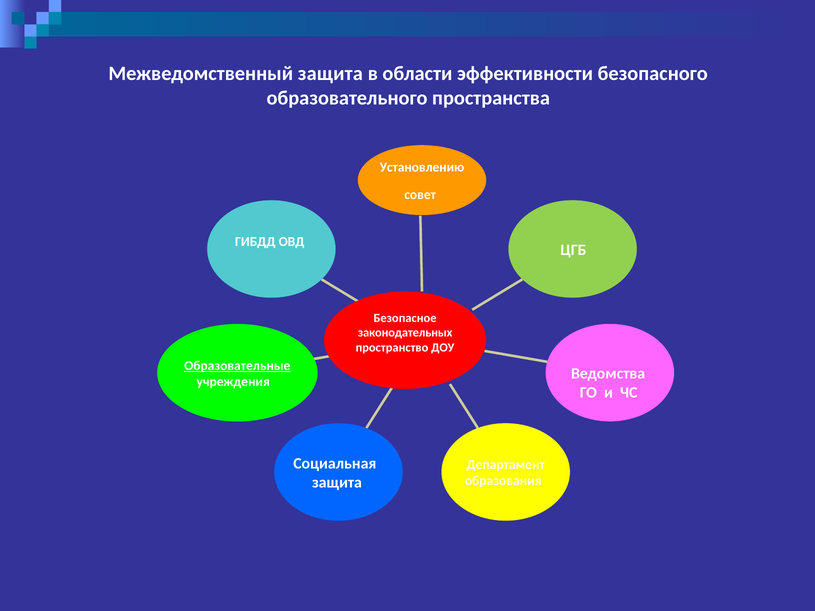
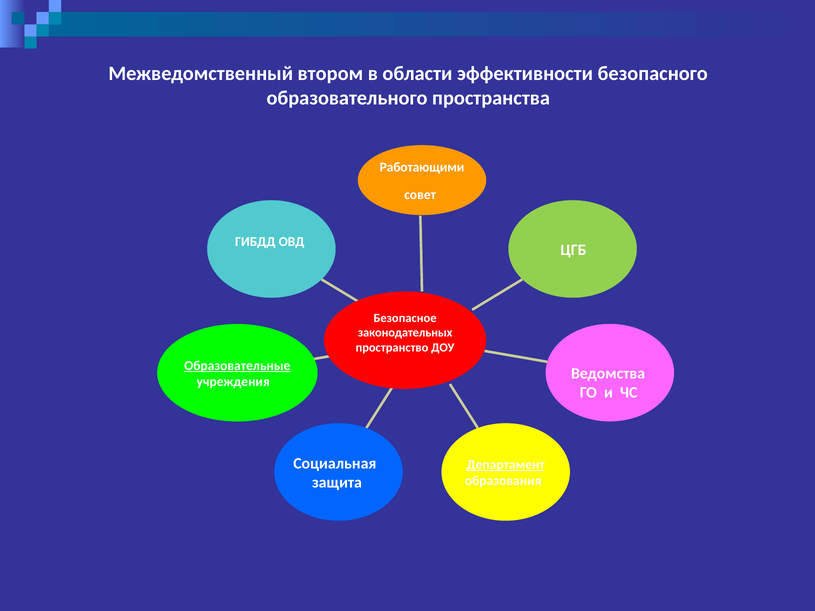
Межведомственный защита: защита -> втором (330, 74)
Установлению: Установлению -> Работающими (422, 167)
Департамент underline: none -> present (506, 465)
